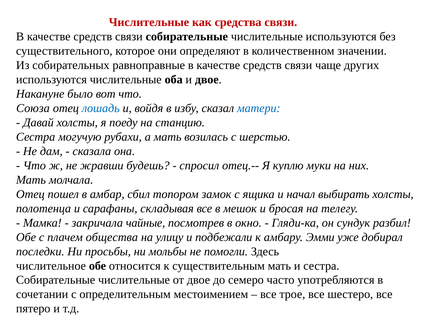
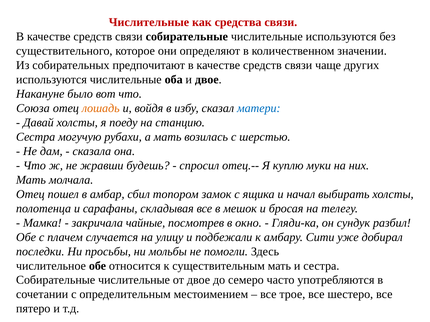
равноправные: равноправные -> предпочитают (149, 65)
лошадь colour: blue -> orange (101, 108)
общества: общества -> случается (112, 237)
Эмми: Эмми -> Сити (320, 237)
